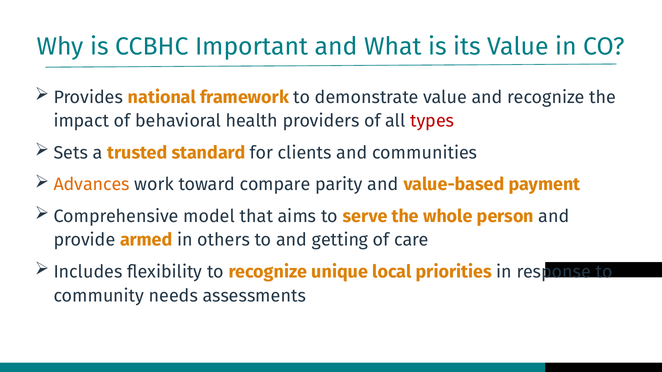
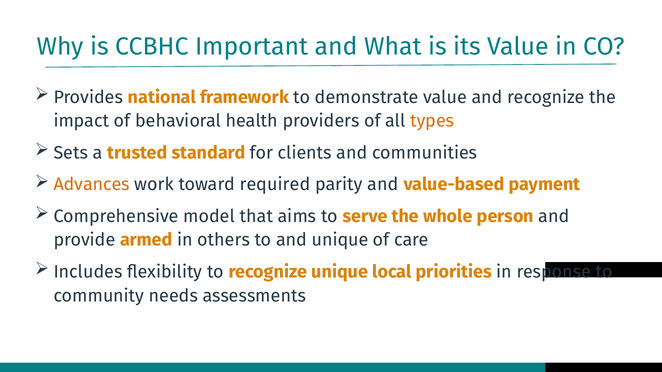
types colour: red -> orange (432, 121)
compare: compare -> required (275, 185)
and getting: getting -> unique (340, 240)
